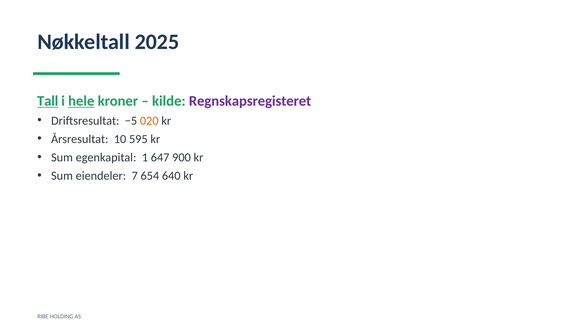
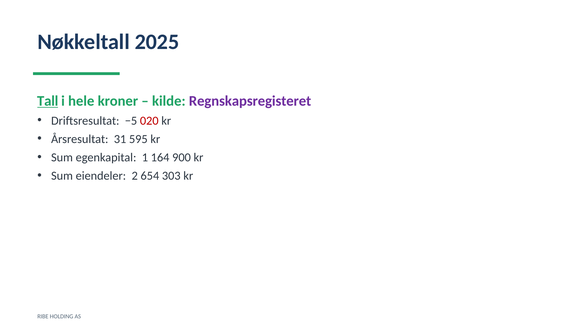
hele underline: present -> none (81, 101)
020 colour: orange -> red (149, 121)
10: 10 -> 31 (120, 139)
647: 647 -> 164 (160, 157)
7: 7 -> 2 (135, 176)
640: 640 -> 303 (171, 176)
